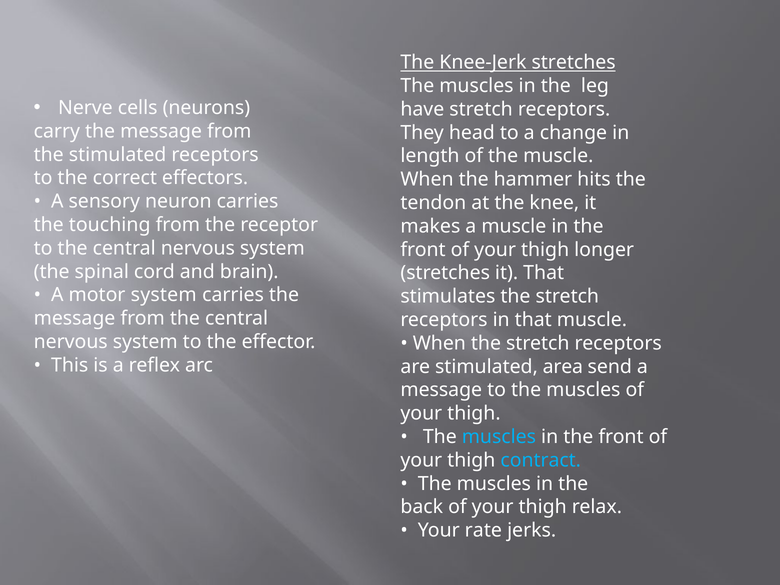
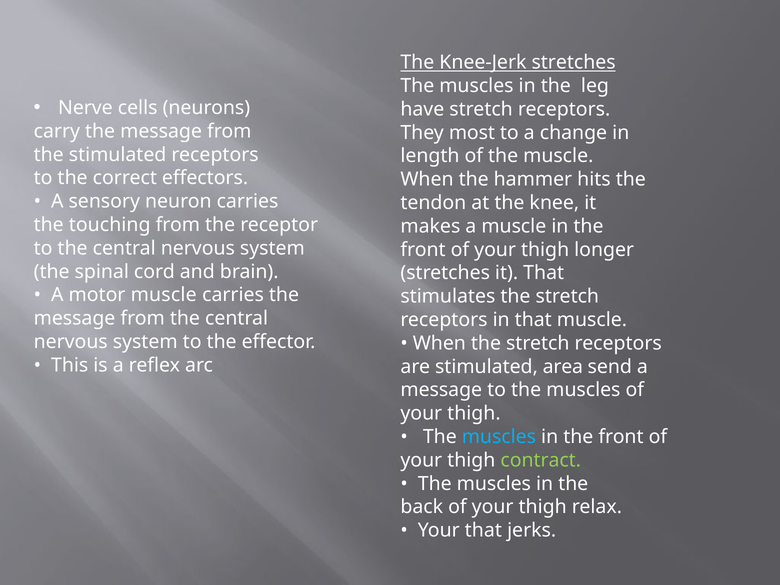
head: head -> most (472, 133)
motor system: system -> muscle (164, 295)
contract colour: light blue -> light green (541, 460)
Your rate: rate -> that (483, 530)
